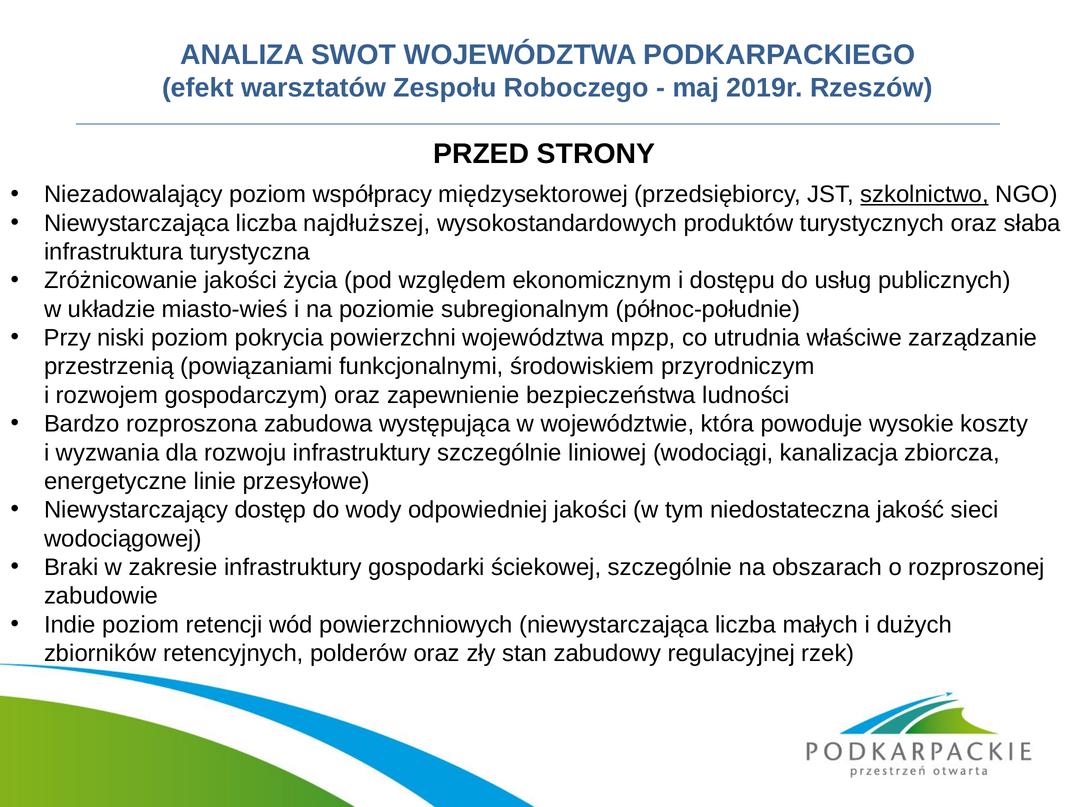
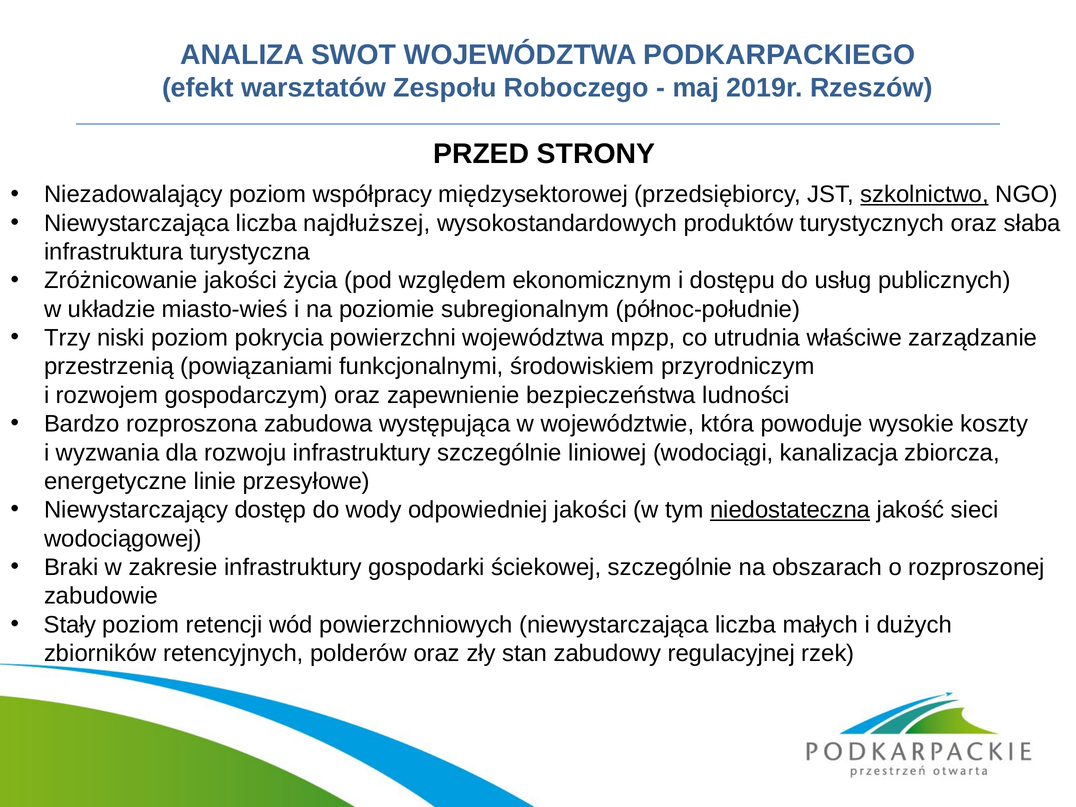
Przy: Przy -> Trzy (67, 338)
niedostateczna underline: none -> present (790, 510)
Indie: Indie -> Stały (70, 625)
